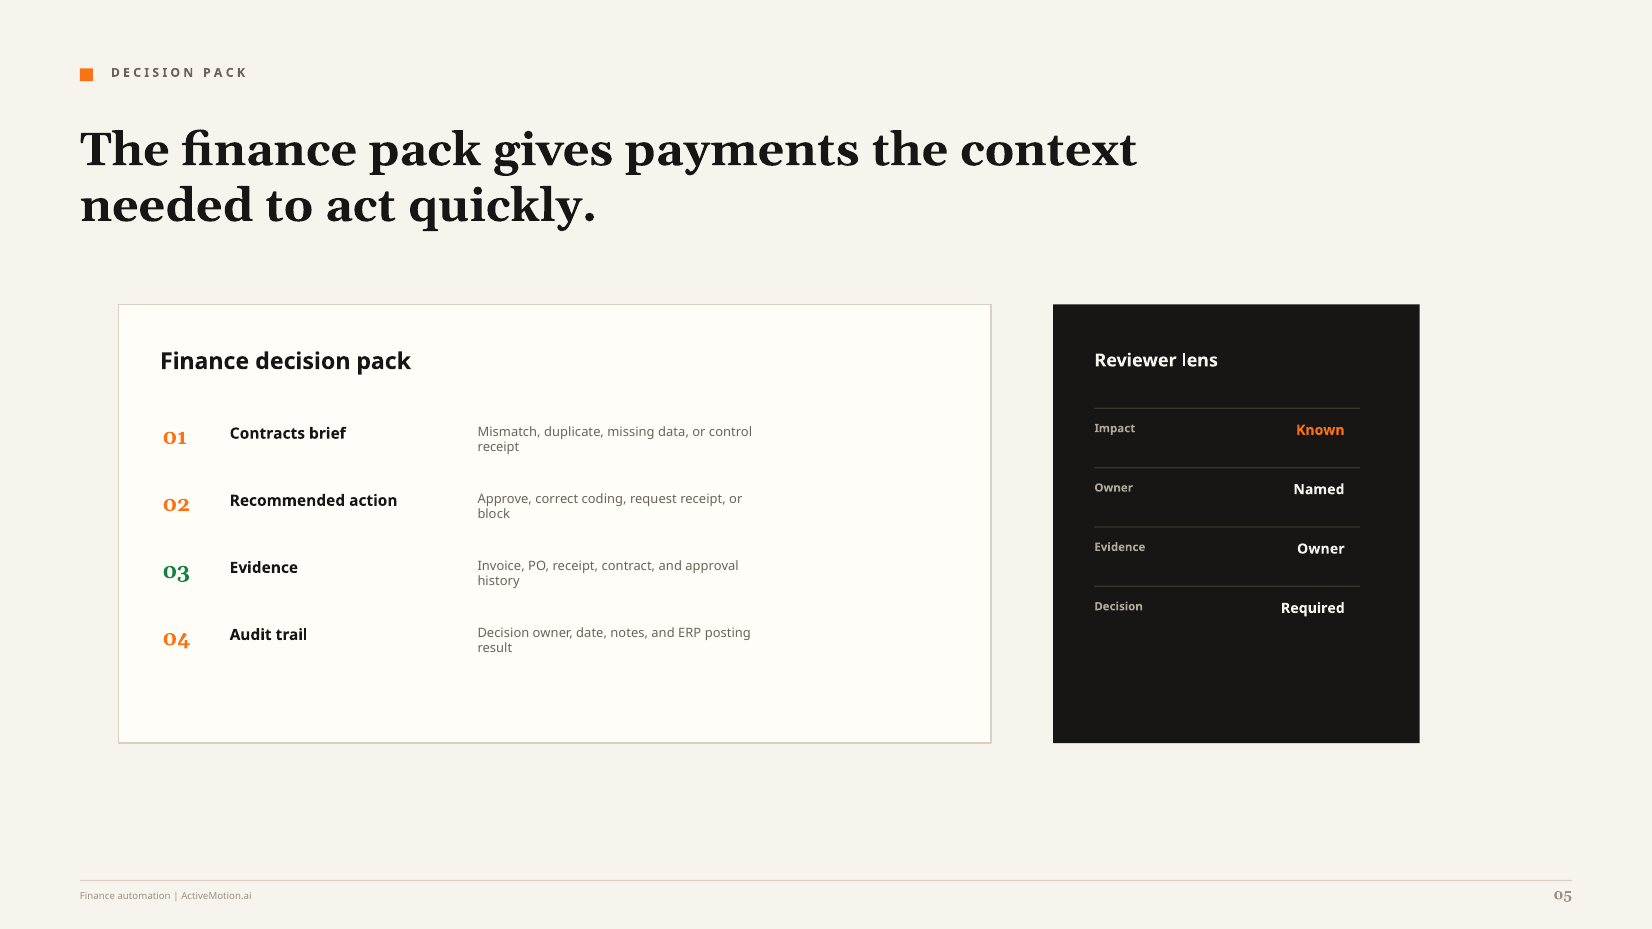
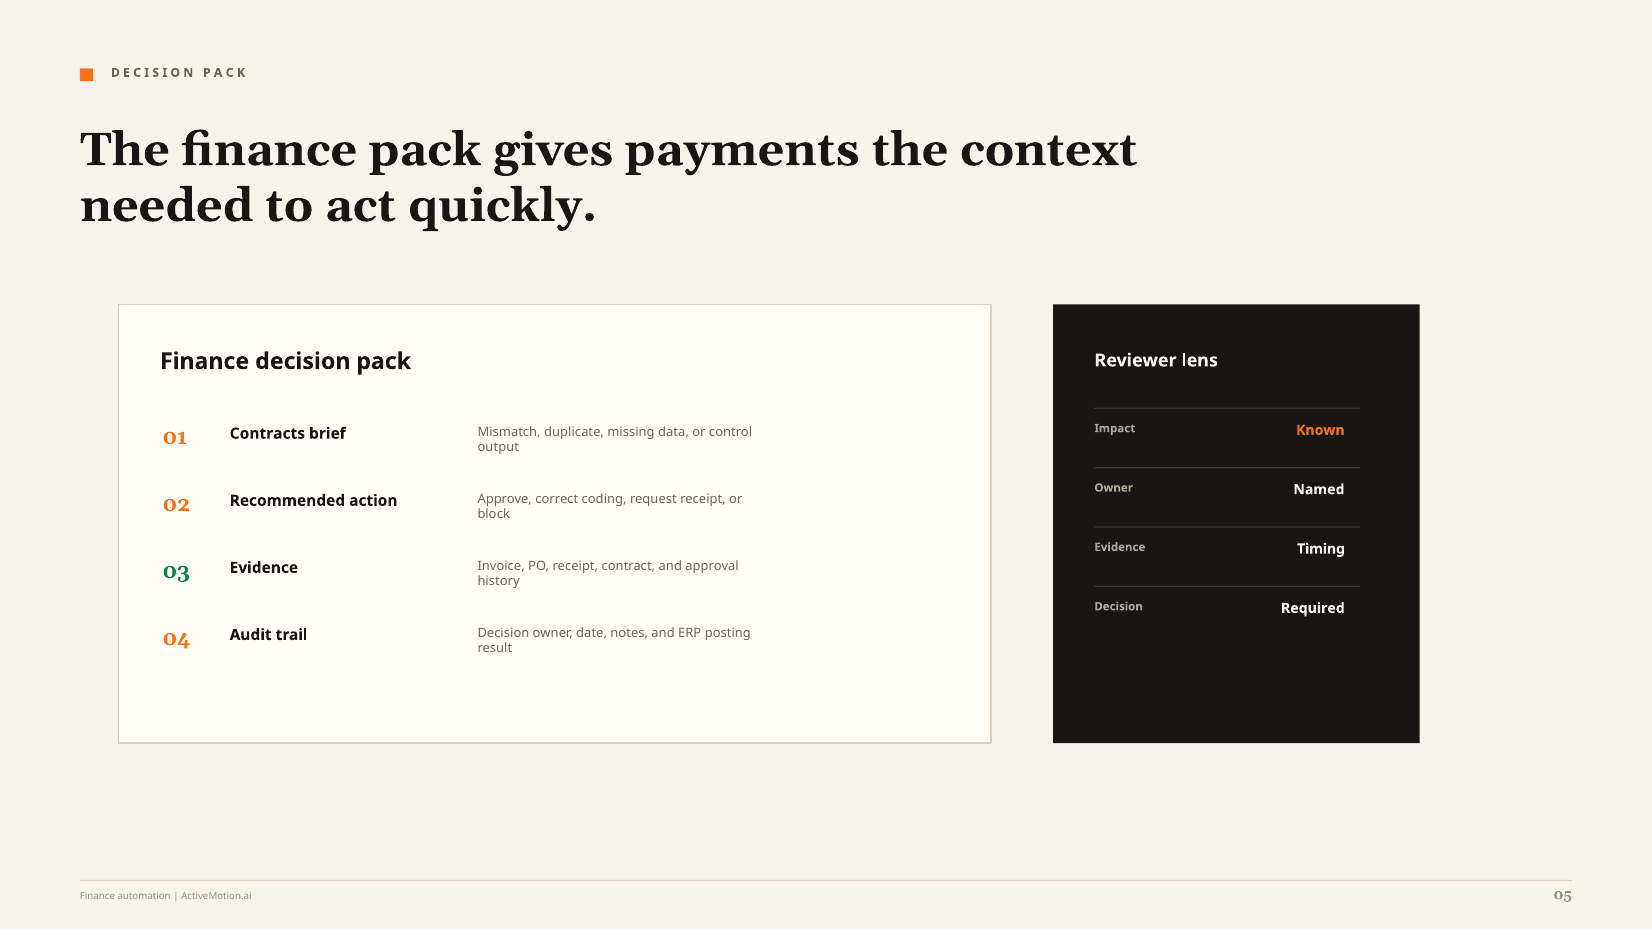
receipt: receipt -> output (498, 447)
Evidence Owner: Owner -> Timing (1321, 549)
